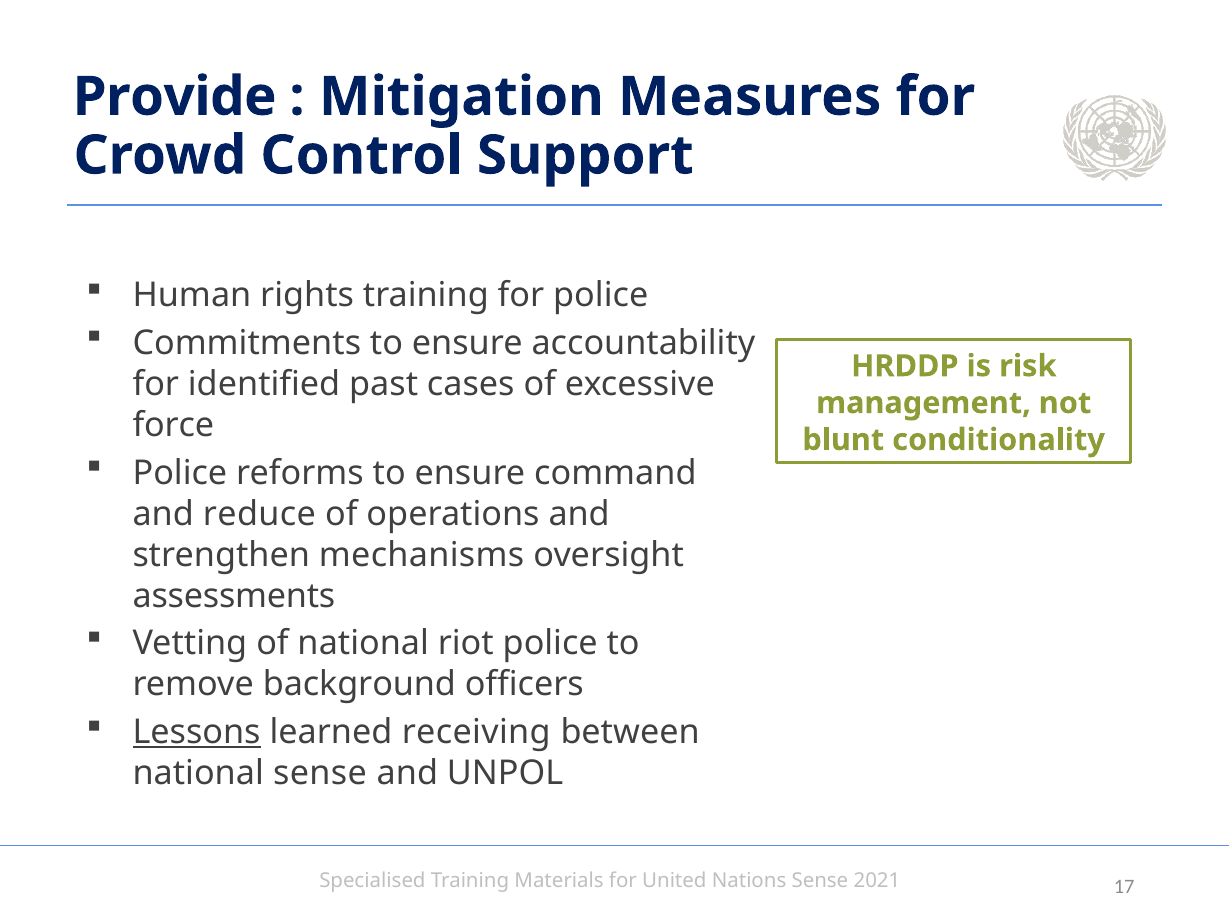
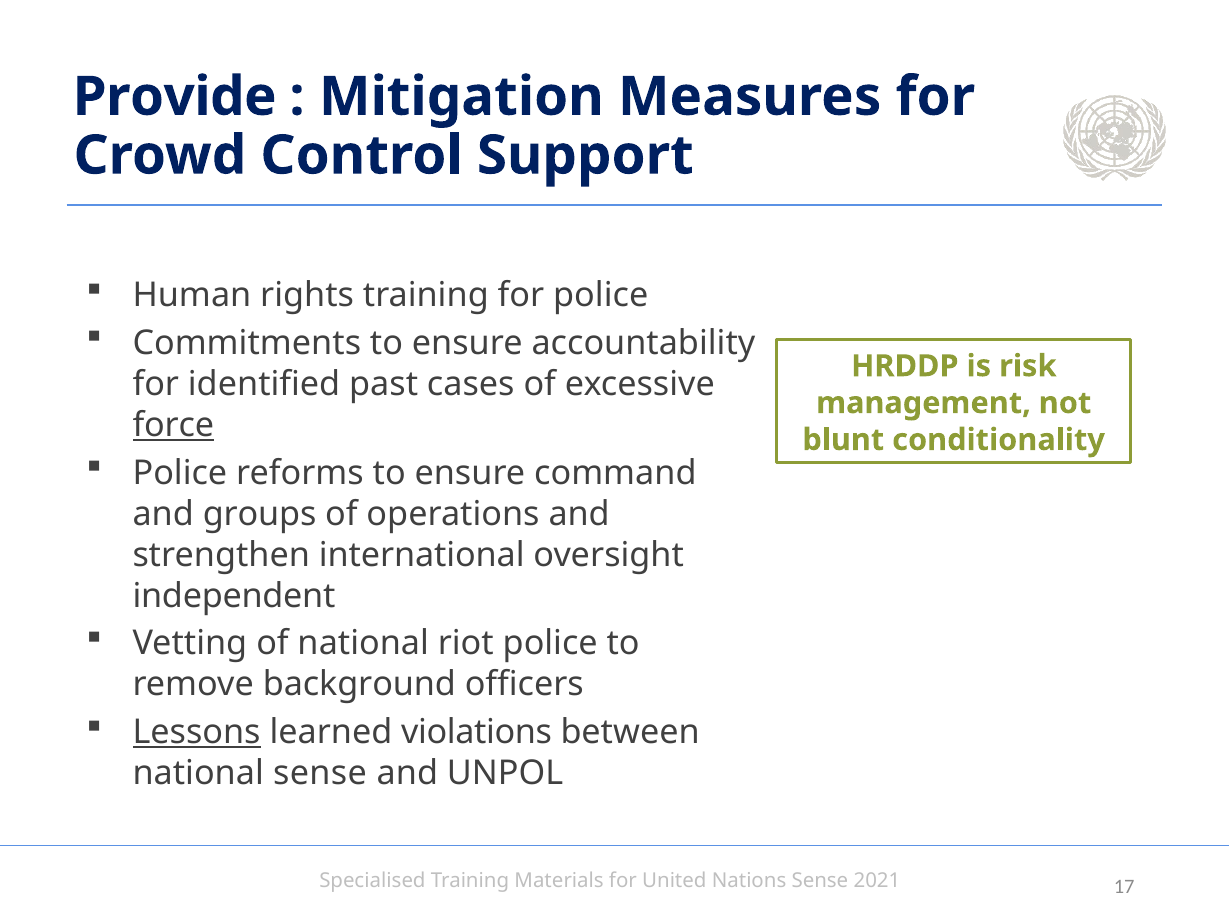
force underline: none -> present (173, 425)
reduce: reduce -> groups (260, 514)
mechanisms: mechanisms -> international (422, 555)
assessments: assessments -> independent (234, 596)
receiving: receiving -> violations (477, 732)
